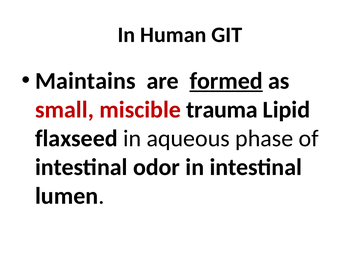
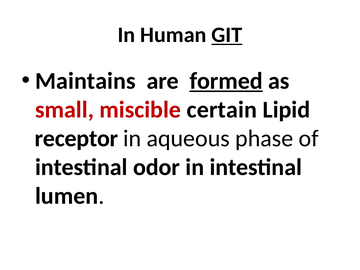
GIT underline: none -> present (227, 35)
trauma: trauma -> certain (222, 110)
flaxseed: flaxseed -> receptor (76, 138)
